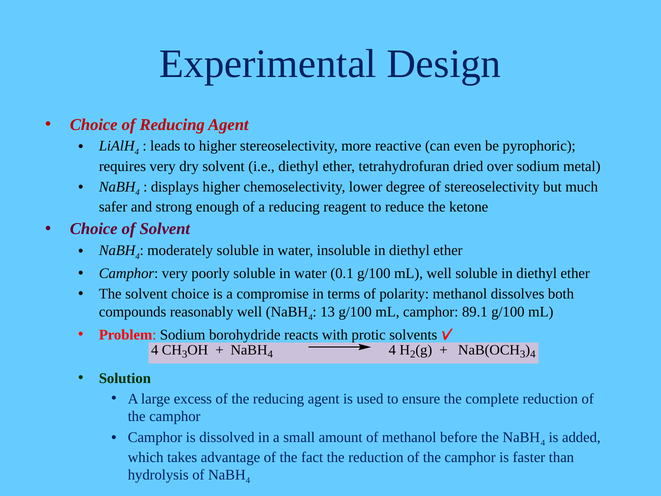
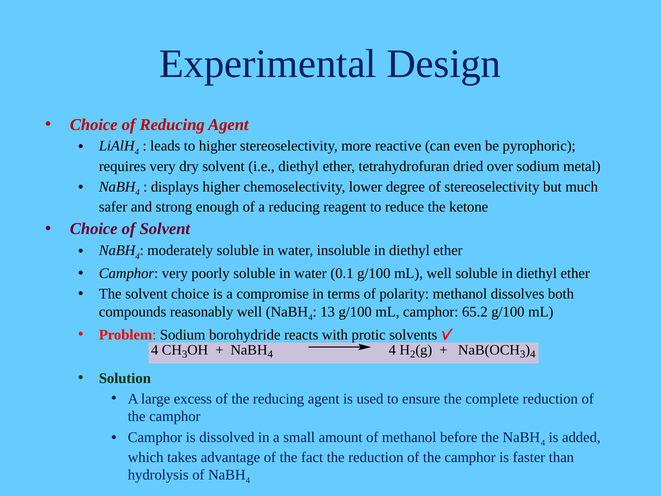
89.1: 89.1 -> 65.2 (475, 312)
